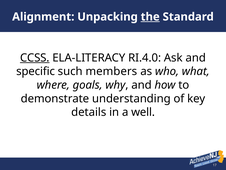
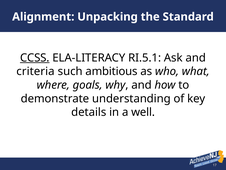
the underline: present -> none (150, 17)
RI.4.0: RI.4.0 -> RI.5.1 (145, 58)
specific: specific -> criteria (35, 71)
members: members -> ambitious (112, 71)
